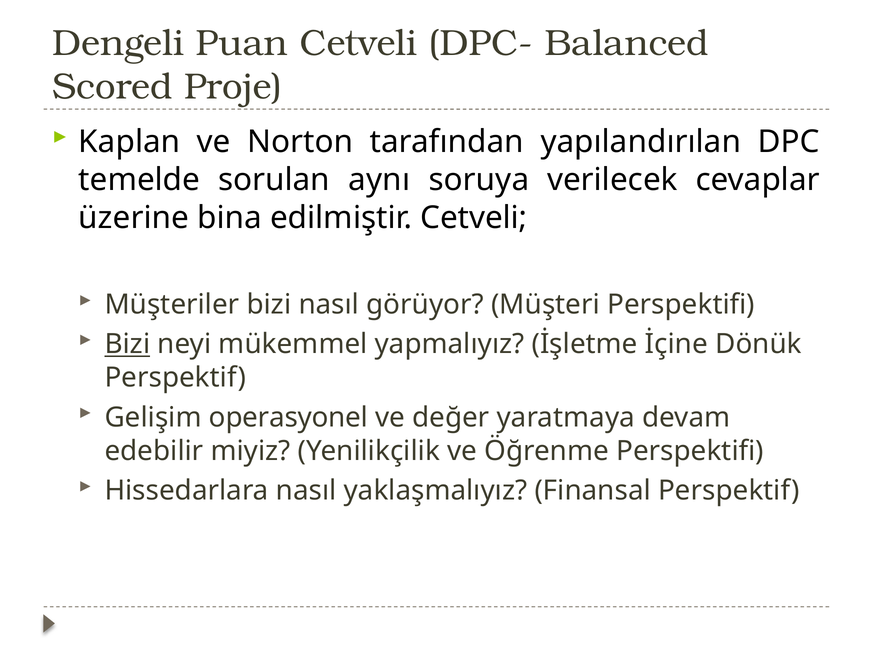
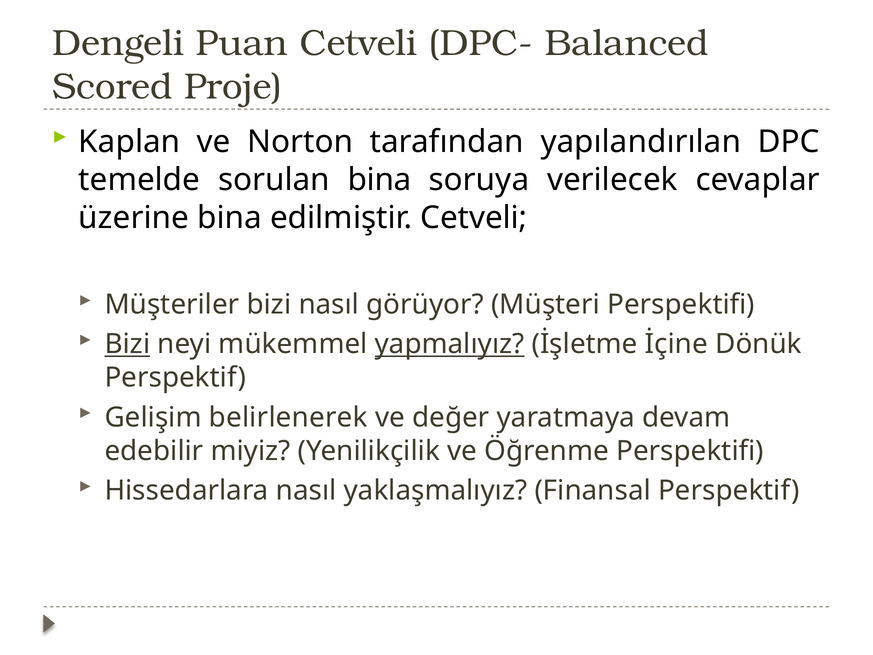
sorulan aynı: aynı -> bina (380, 180)
yapmalıyız underline: none -> present (450, 344)
operasyonel: operasyonel -> belirlenerek (288, 417)
